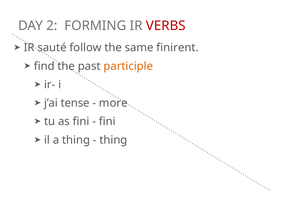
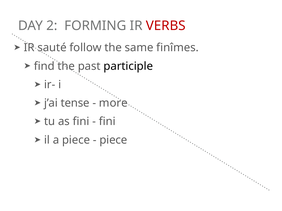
finirent: finirent -> finîmes (178, 48)
participle colour: orange -> black (128, 66)
a thing: thing -> piece (76, 140)
thing: thing -> piece (113, 140)
